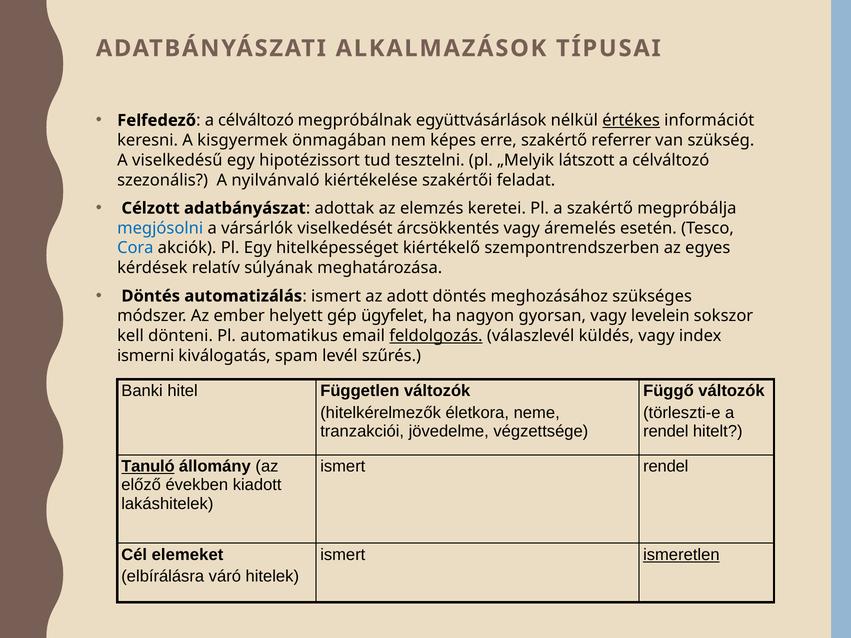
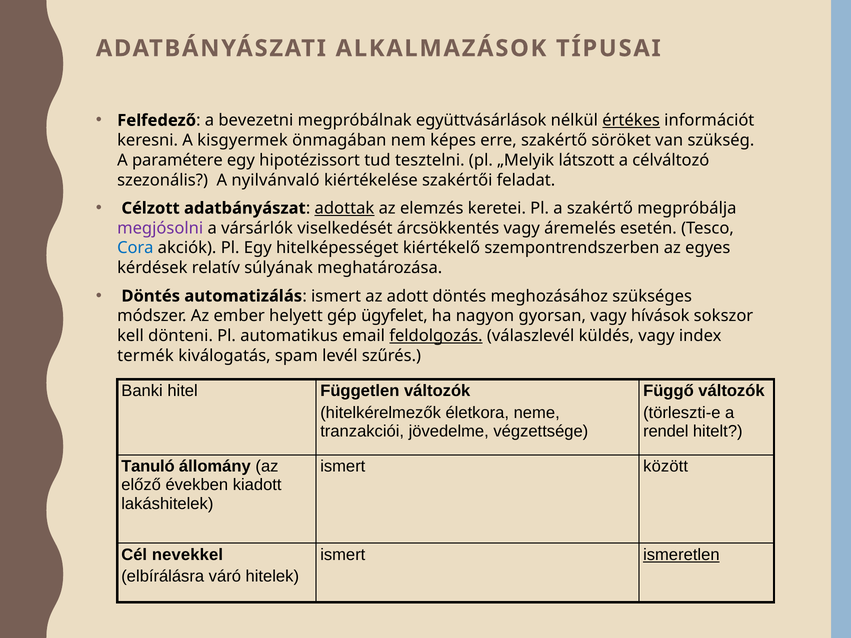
Felfedező a célváltozó: célváltozó -> bevezetni (256, 120)
referrer: referrer -> söröket (621, 140)
viselkedésű: viselkedésű -> paramétere (177, 160)
adottak underline: none -> present (344, 208)
megjósolni colour: blue -> purple (160, 228)
levelein: levelein -> hívások (660, 316)
ismerni: ismerni -> termék (146, 356)
Tanuló underline: present -> none (148, 467)
ismert rendel: rendel -> között (666, 467)
elemeket: elemeket -> nevekkel (187, 555)
